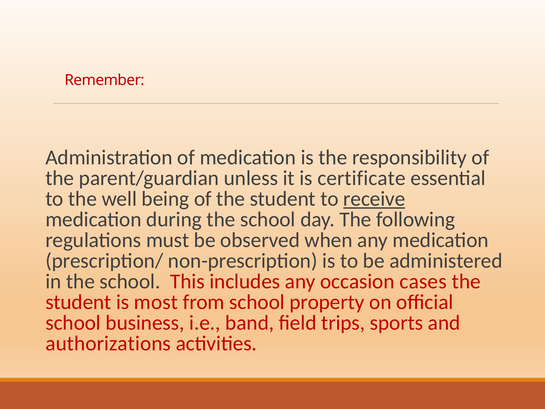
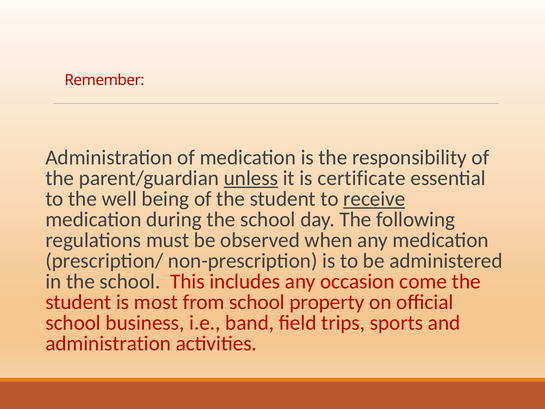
unless underline: none -> present (251, 178)
cases: cases -> come (423, 281)
authorizations: authorizations -> administration (108, 343)
